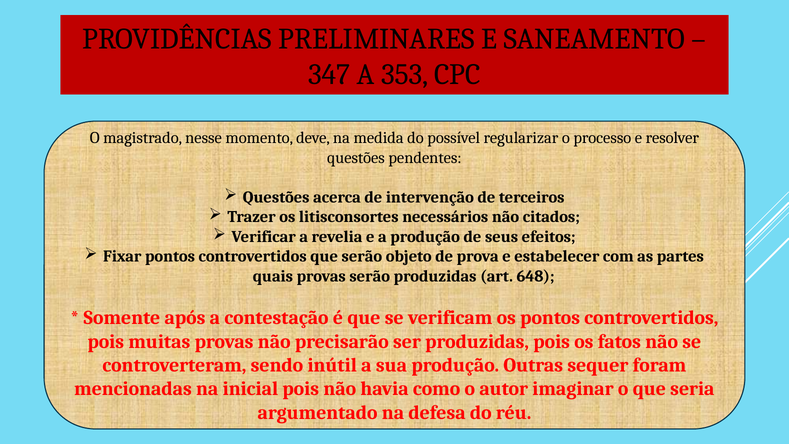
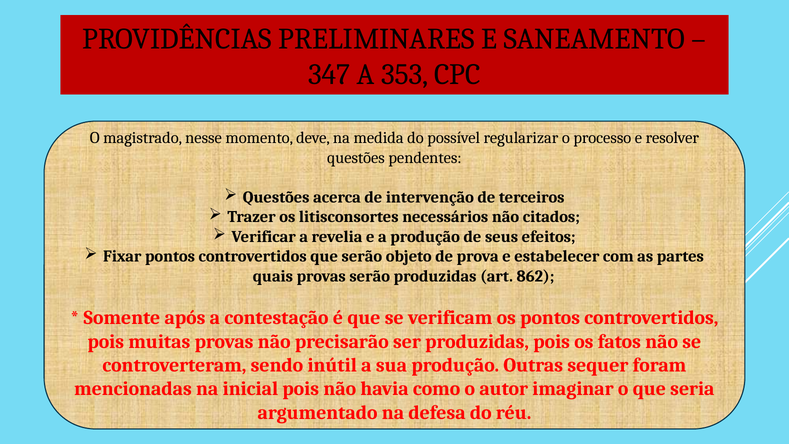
648: 648 -> 862 (535, 276)
